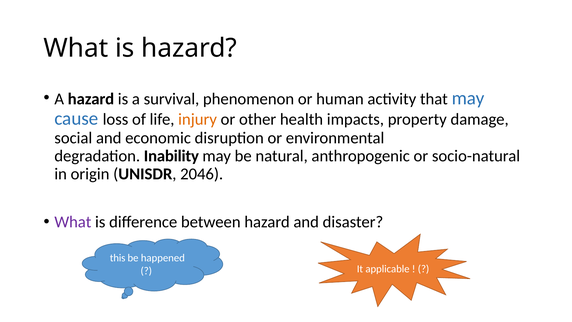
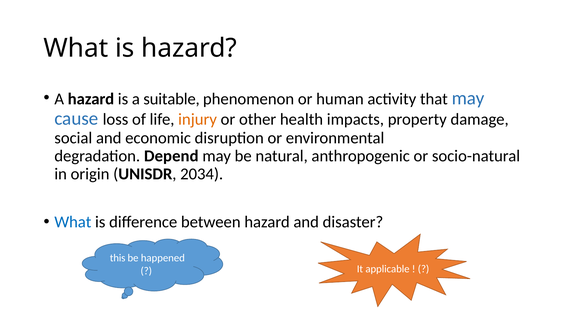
survival: survival -> suitable (172, 99)
Inability: Inability -> Depend (171, 156)
2046: 2046 -> 2034 (202, 174)
What colour: purple -> blue (73, 222)
